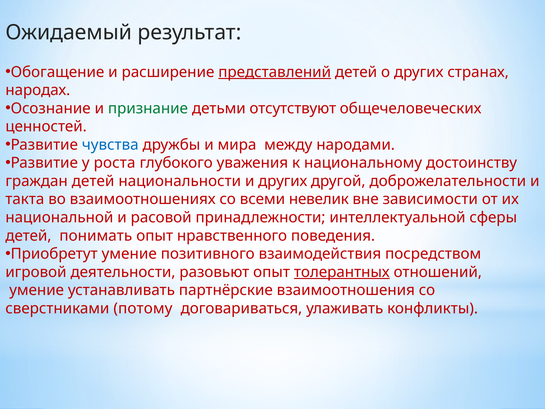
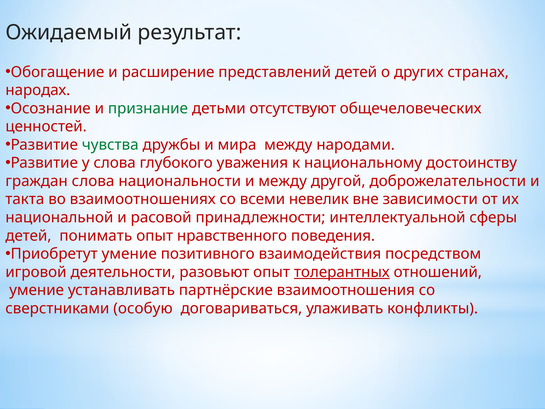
представлений underline: present -> none (275, 72)
чувства colour: blue -> green (110, 145)
у роста: роста -> слова (115, 163)
граждан детей: детей -> слова (93, 181)
и других: других -> между (283, 181)
потому: потому -> особую (143, 308)
